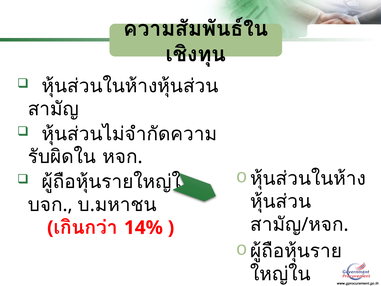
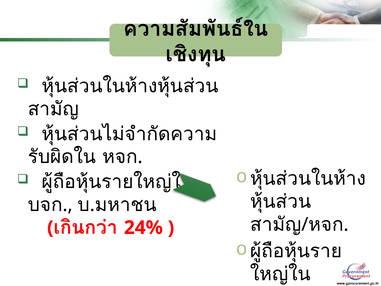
14%: 14% -> 24% (143, 227)
